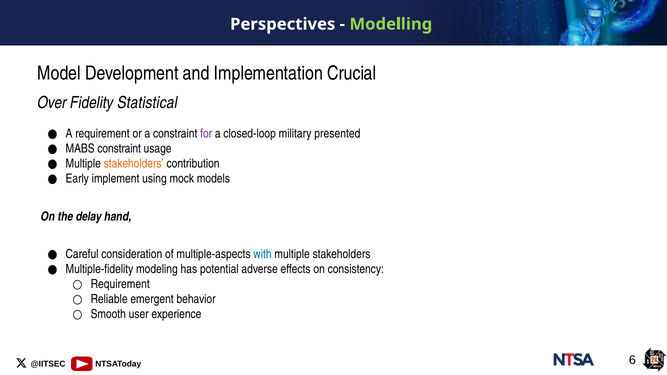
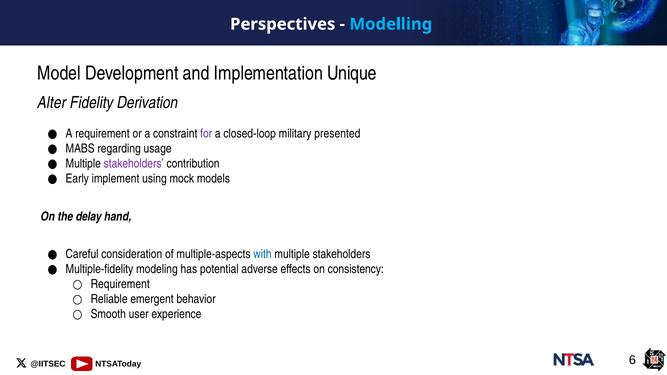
Modelling colour: light green -> light blue (391, 24)
Crucial: Crucial -> Unique (352, 73)
Over: Over -> Alter (52, 103)
Statistical: Statistical -> Derivation (148, 103)
MABS constraint: constraint -> regarding (119, 149)
stakeholders colour: orange -> purple (134, 164)
